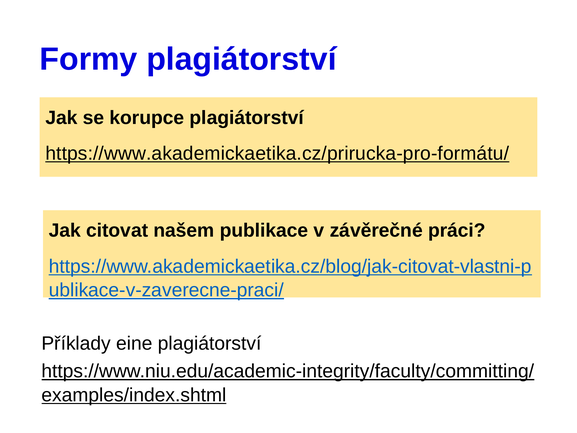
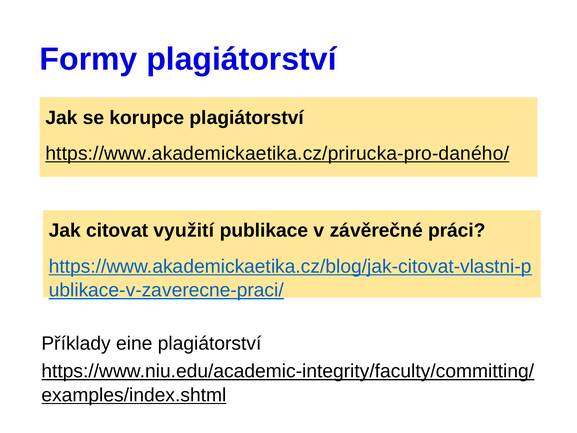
https://www.akademickaetika.cz/prirucka-pro-formátu/: https://www.akademickaetika.cz/prirucka-pro-formátu/ -> https://www.akademickaetika.cz/prirucka-pro-daného/ (277, 153)
našem: našem -> využití (184, 230)
